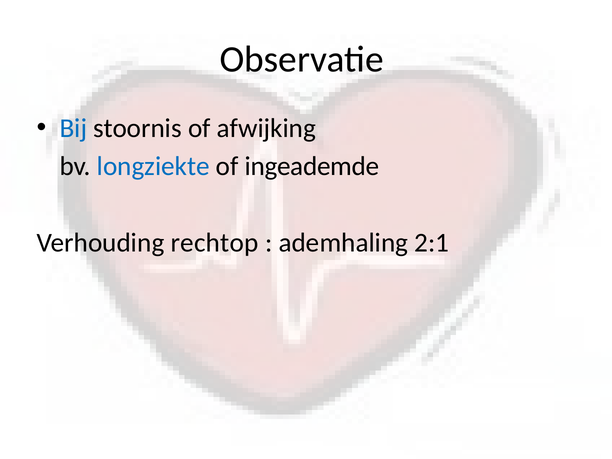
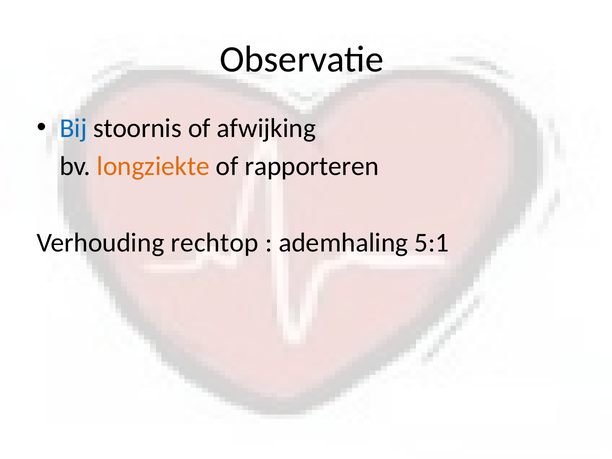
longziekte colour: blue -> orange (153, 166)
ingeademde: ingeademde -> rapporteren (312, 166)
2:1: 2:1 -> 5:1 (432, 243)
